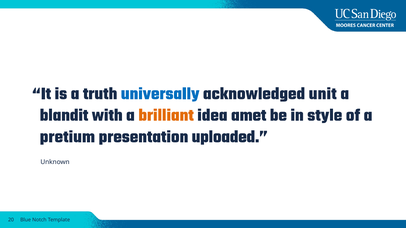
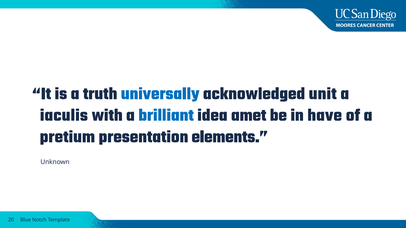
blandit: blandit -> iaculis (64, 115)
brilliant colour: orange -> blue (166, 115)
style: style -> have (325, 115)
uploaded: uploaded -> elements (230, 137)
